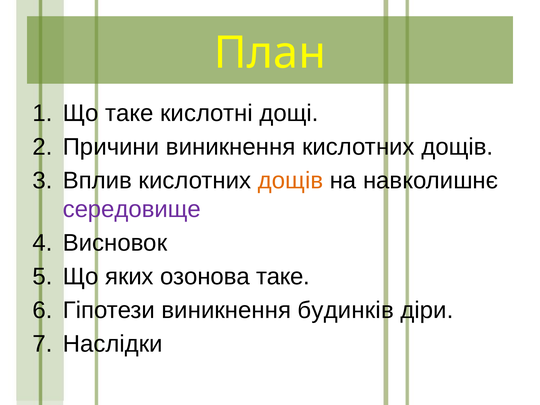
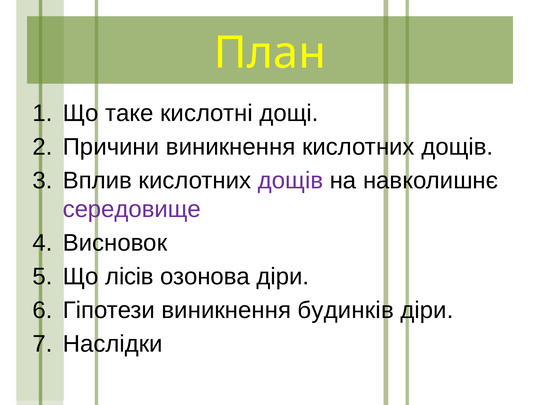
дощів colour: orange -> purple (291, 181)
яких: яких -> лісів (129, 277)
озонова таке: таке -> діри (283, 277)
